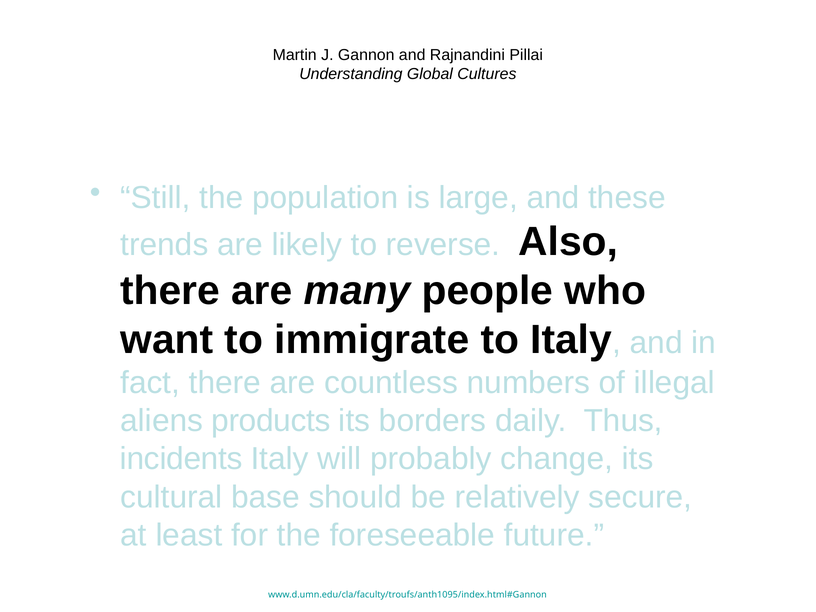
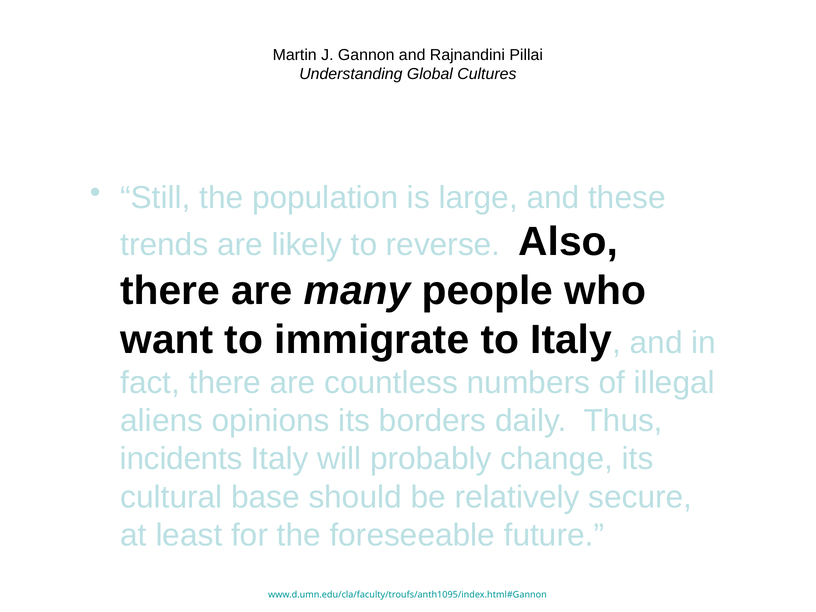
products: products -> opinions (271, 421)
